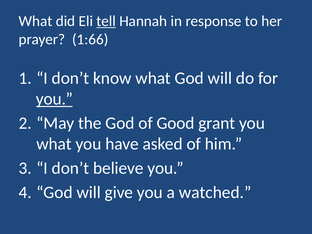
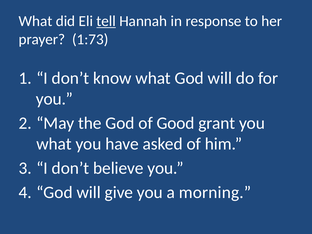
1:66: 1:66 -> 1:73 (90, 39)
you underline: present -> none (54, 99)
watched: watched -> morning (215, 192)
